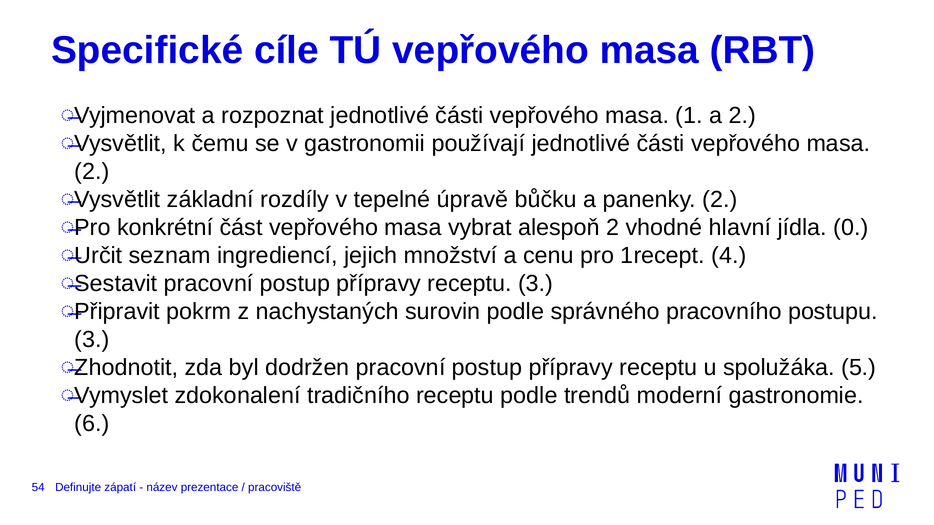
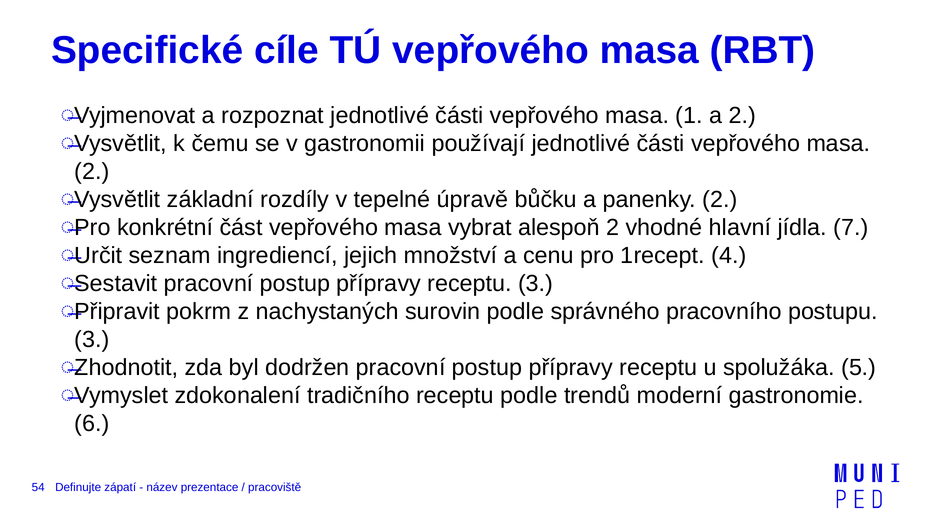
0: 0 -> 7 (851, 228)
